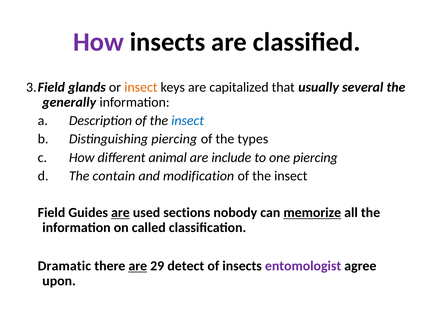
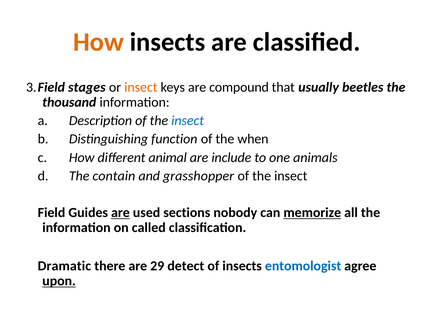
How colour: purple -> orange (98, 42)
glands: glands -> stages (87, 87)
capitalized: capitalized -> compound (239, 87)
several: several -> beetles (363, 87)
generally: generally -> thousand (69, 102)
Distinguishing piercing: piercing -> function (174, 139)
types: types -> when (253, 139)
one piercing: piercing -> animals (315, 158)
modification: modification -> grasshopper (199, 176)
are underline: present -> none (138, 266)
entomologist colour: purple -> blue (303, 266)
upon underline: none -> present (59, 281)
